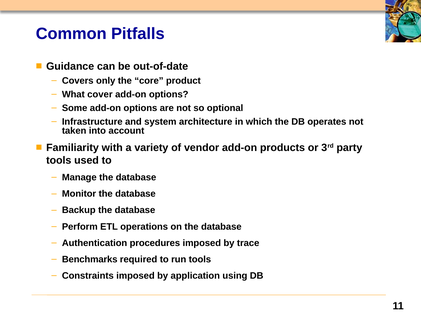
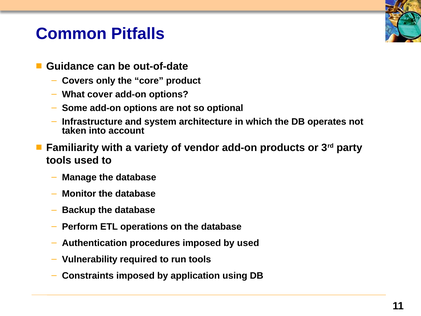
by trace: trace -> used (248, 243)
Benchmarks: Benchmarks -> Vulnerability (90, 259)
